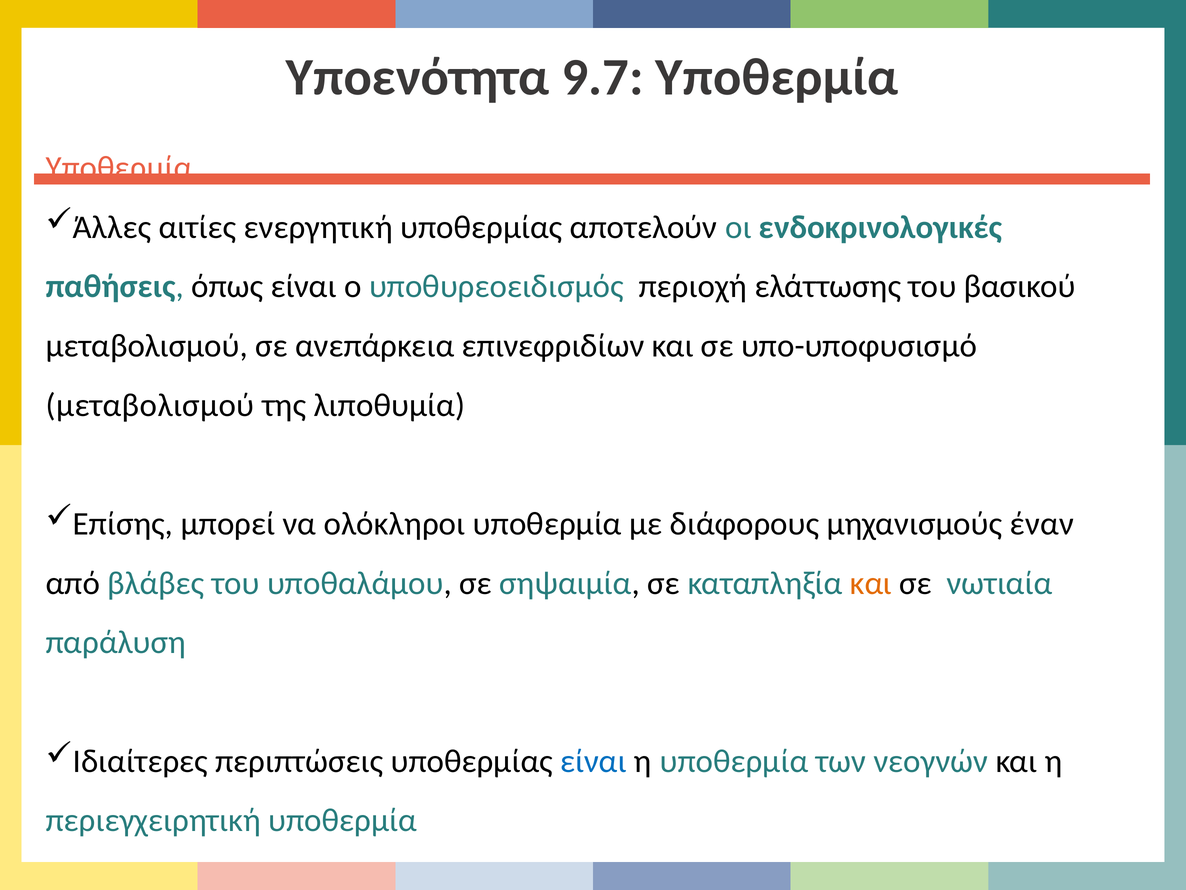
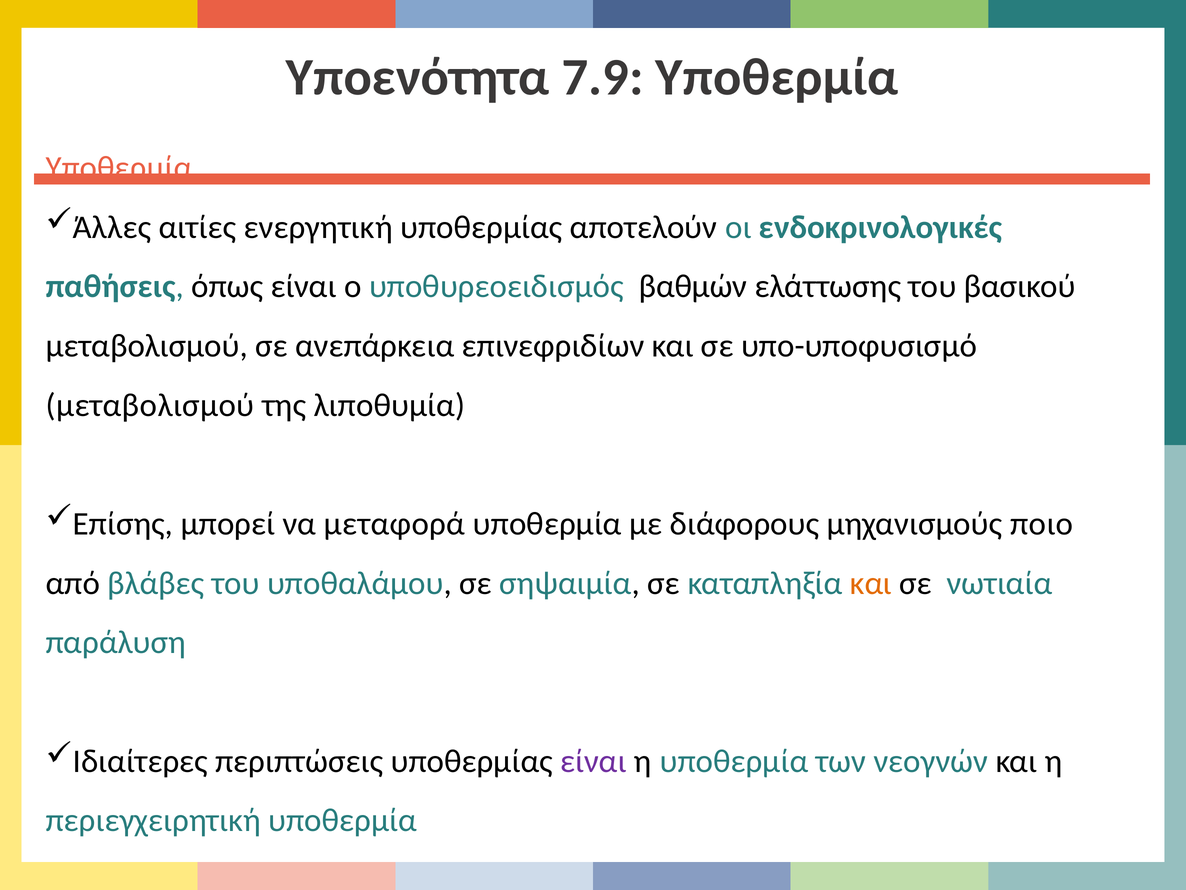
9.7: 9.7 -> 7.9 (603, 77)
περιοχή: περιοχή -> βαθμών (693, 286)
ολόκληροι: ολόκληροι -> μεταφορά (394, 524)
έναν: έναν -> ποιο (1042, 524)
είναι colour: blue -> purple (593, 761)
